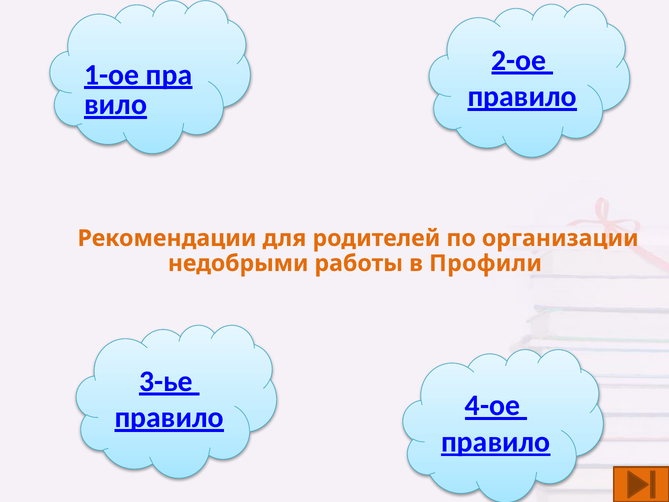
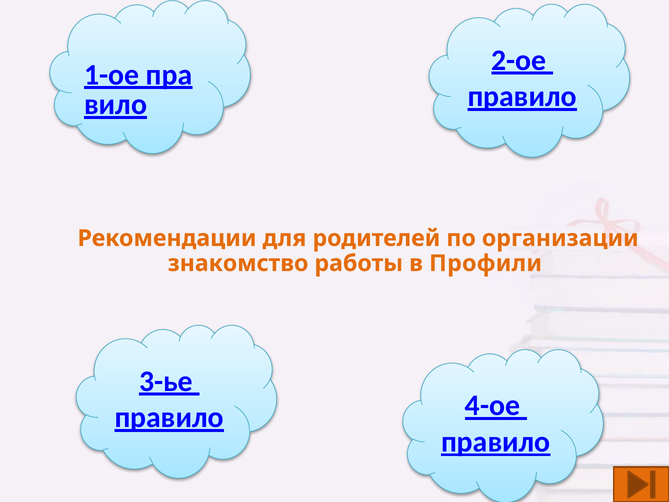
недобрыми: недобрыми -> знакомство (238, 263)
